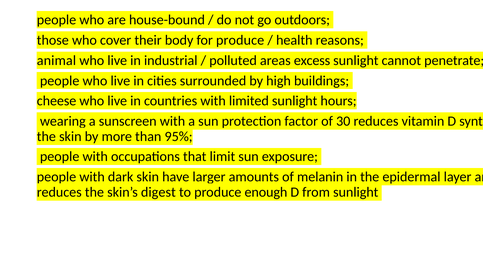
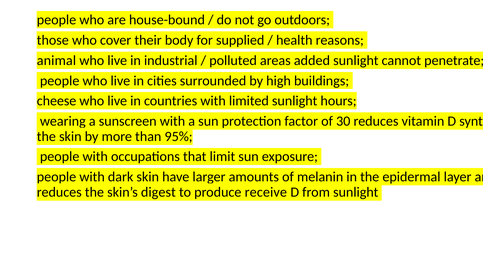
for produce: produce -> supplied (240, 40)
excess: excess -> added (312, 60)
enough: enough -> receive (266, 192)
